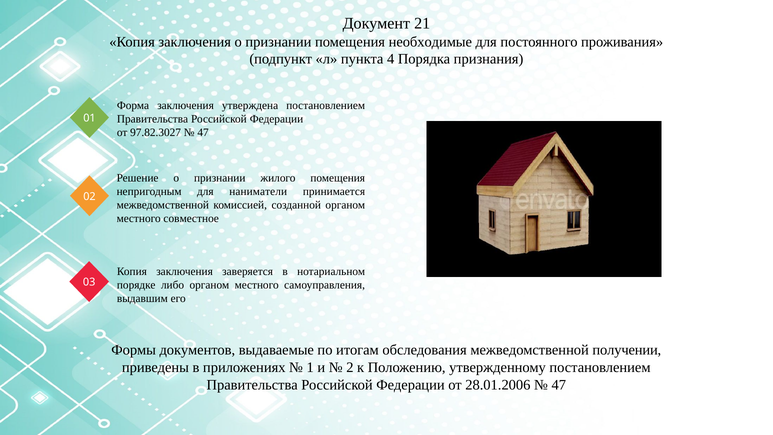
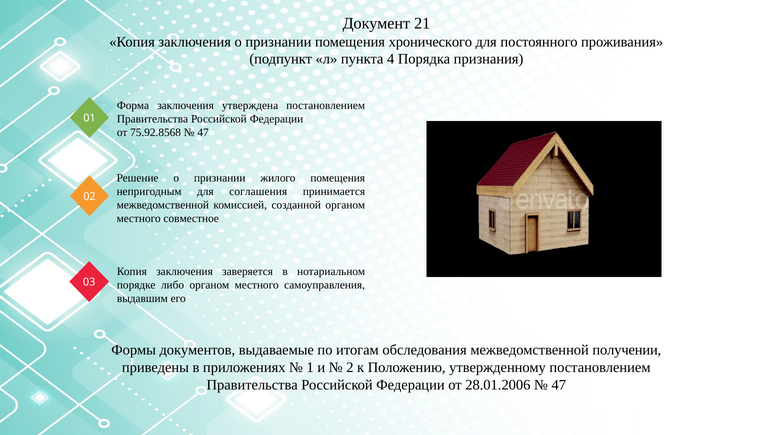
необходимые: необходимые -> хронического (430, 42)
97.82.3027: 97.82.3027 -> 75.92.8568 (156, 132)
наниматели: наниматели -> соглашения (258, 191)
